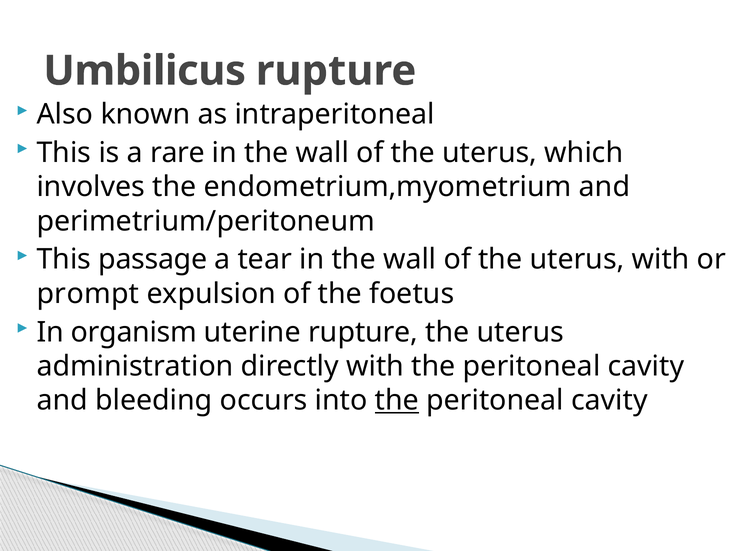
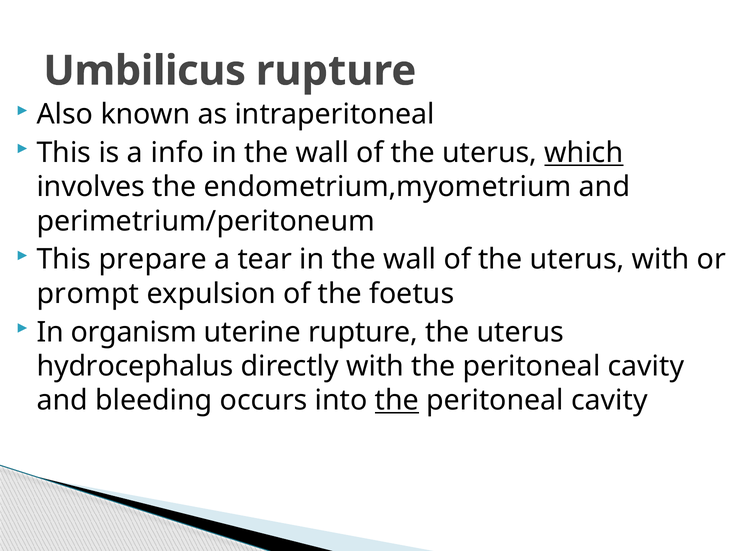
rare: rare -> info (177, 153)
which underline: none -> present (584, 153)
passage: passage -> prepare (153, 260)
administration: administration -> hydrocephalus (135, 366)
